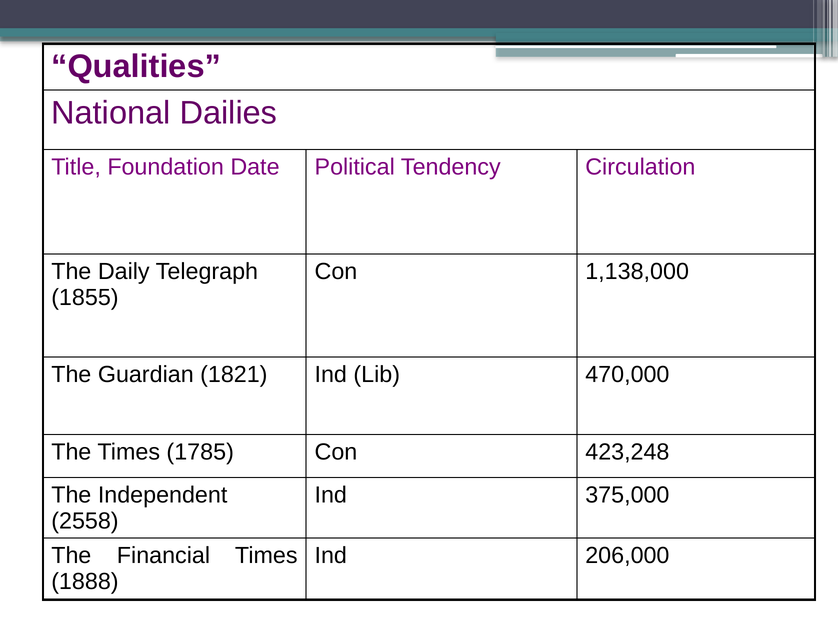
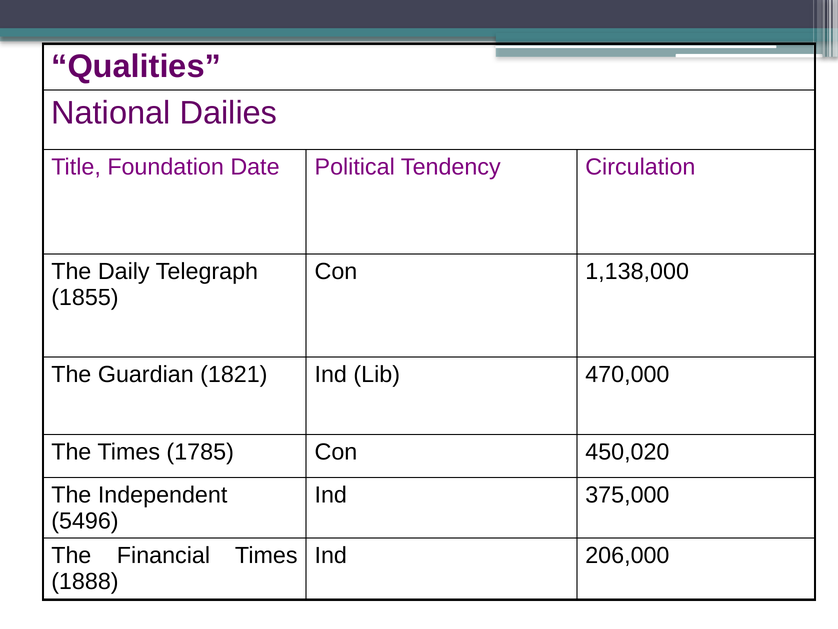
423,248: 423,248 -> 450,020 (627, 452)
2558: 2558 -> 5496 (85, 521)
